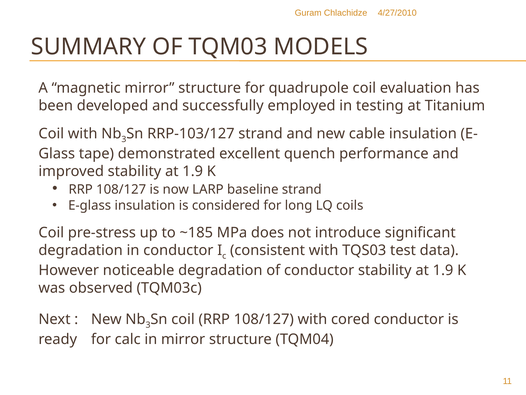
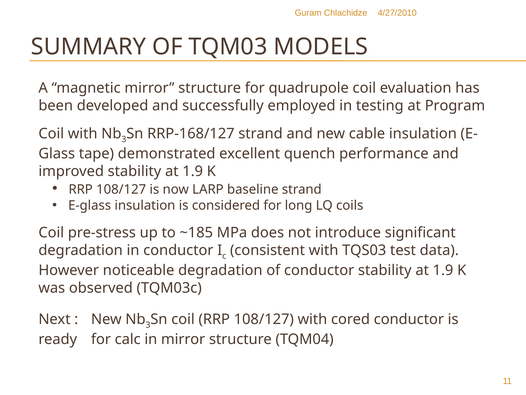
Titanium: Titanium -> Program (455, 106)
RRP-103/127: RRP-103/127 -> RRP-168/127 (191, 134)
